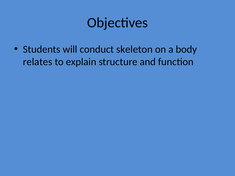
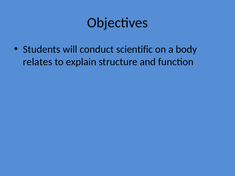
skeleton: skeleton -> scientific (135, 49)
